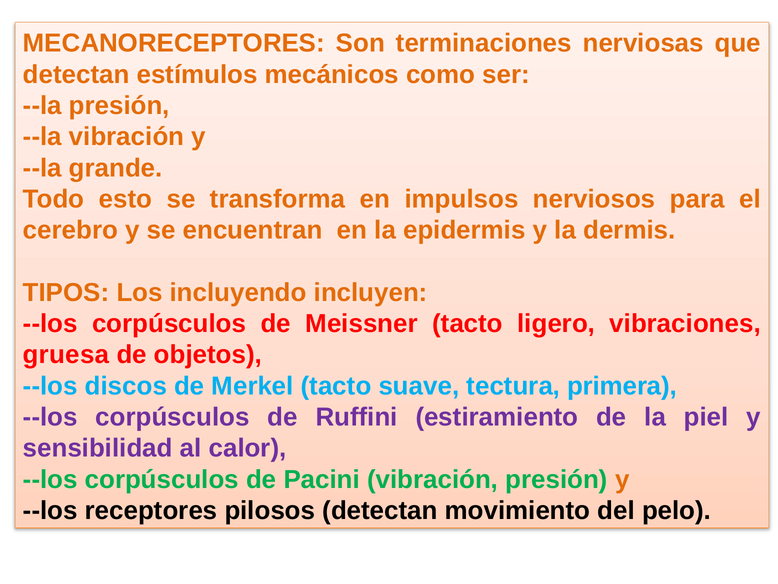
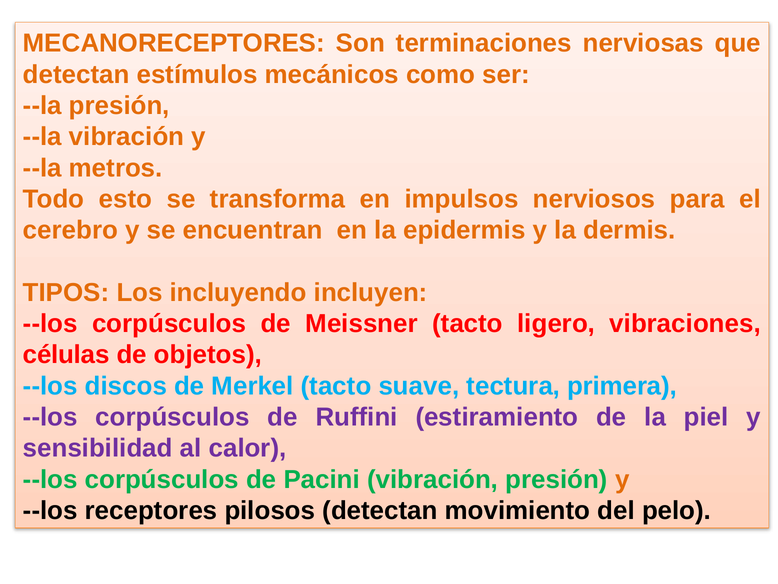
grande: grande -> metros (116, 168)
gruesa: gruesa -> células (66, 355)
